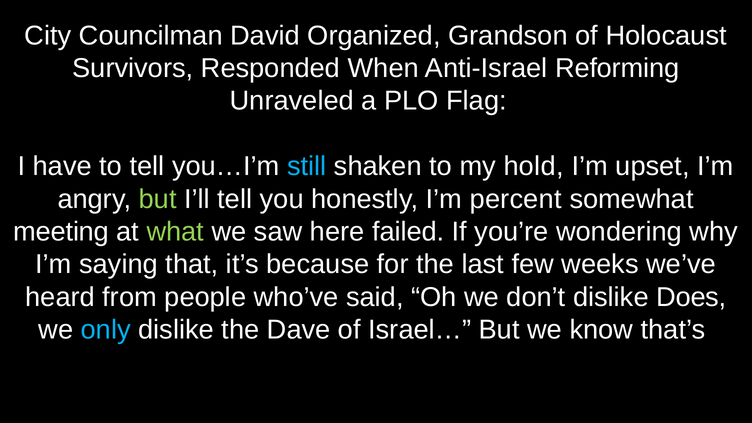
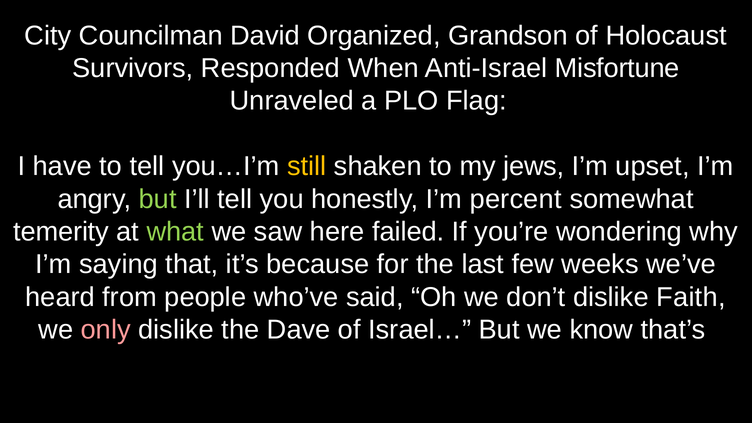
Reforming: Reforming -> Misfortune (617, 68)
still colour: light blue -> yellow (307, 166)
hold: hold -> jews (534, 166)
meeting: meeting -> temerity (61, 232)
Does: Does -> Faith (691, 297)
only colour: light blue -> pink (106, 330)
